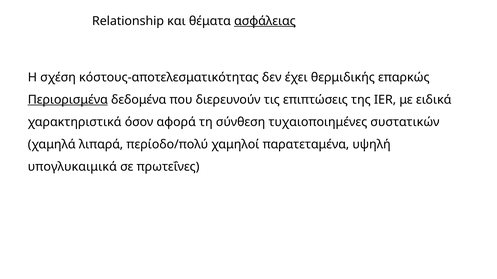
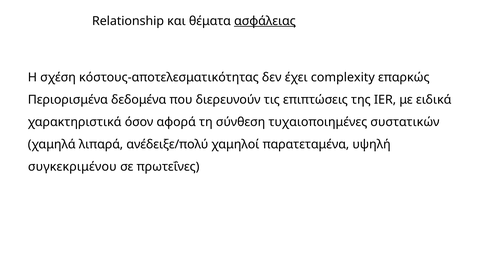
θερμιδικής: θερμιδικής -> complexity (343, 78)
Περιορισμένα underline: present -> none (68, 100)
περίοδο/πολύ: περίοδο/πολύ -> ανέδειξε/πολύ (167, 145)
υπογλυκαιμικά: υπογλυκαιμικά -> συγκεκριμένου (72, 167)
